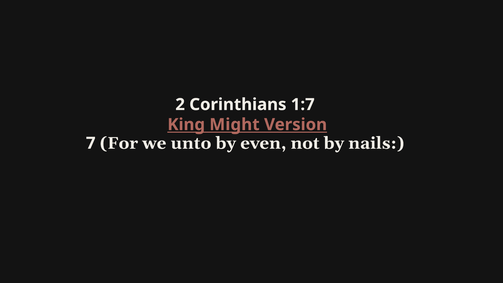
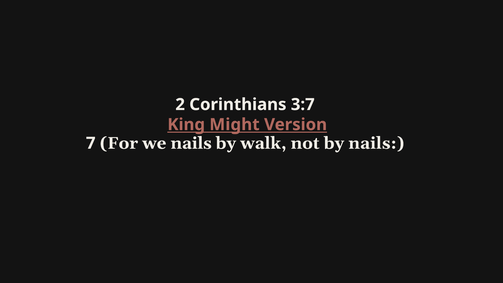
1:7: 1:7 -> 3:7 (303, 105)
we unto: unto -> nails (191, 143)
even: even -> walk (263, 143)
